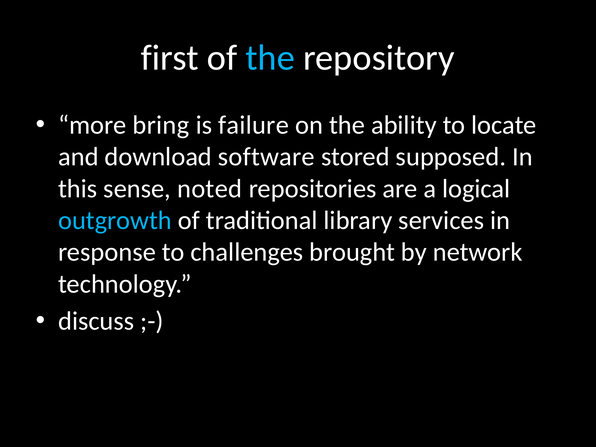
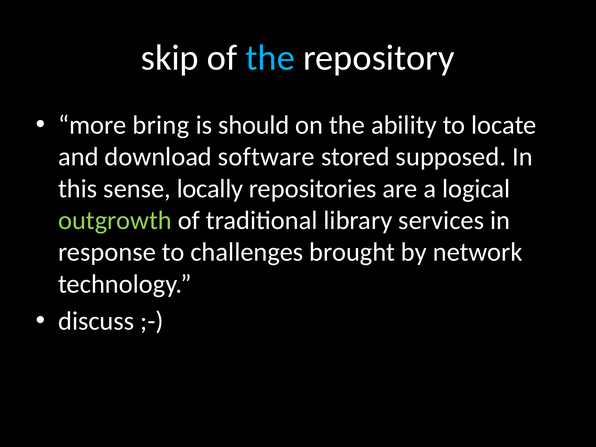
first: first -> skip (170, 58)
failure: failure -> should (254, 125)
noted: noted -> locally (210, 189)
outgrowth colour: light blue -> light green (115, 220)
